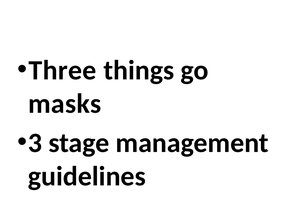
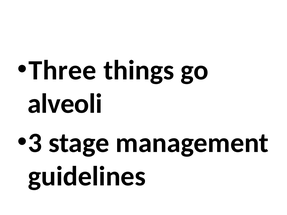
masks: masks -> alveoli (65, 104)
